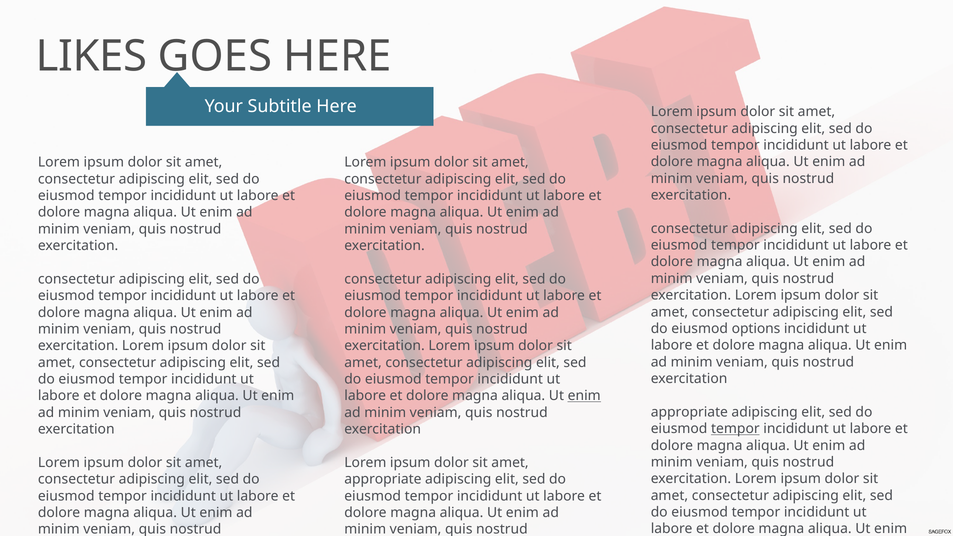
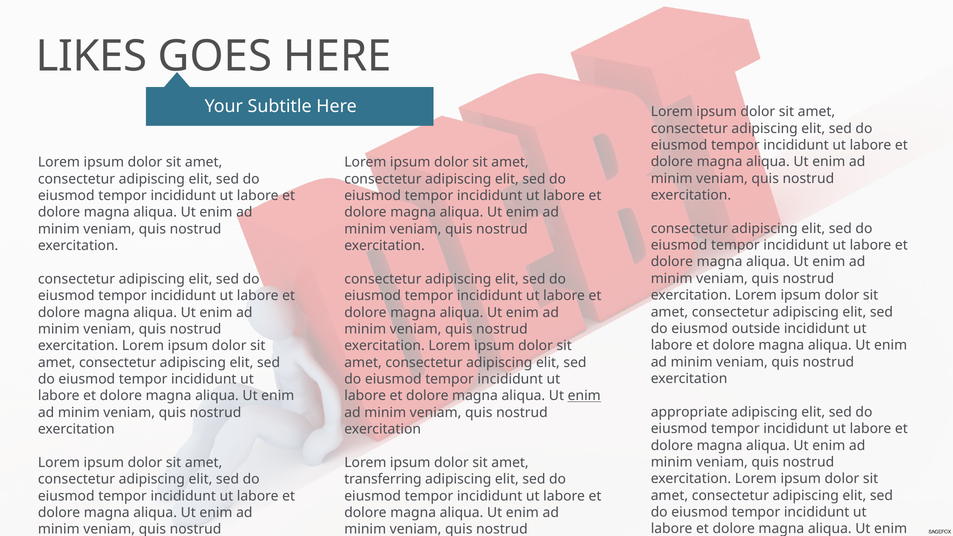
options: options -> outside (756, 329)
tempor underline: present -> none (735, 429)
appropriate: appropriate -> transferring (383, 479)
